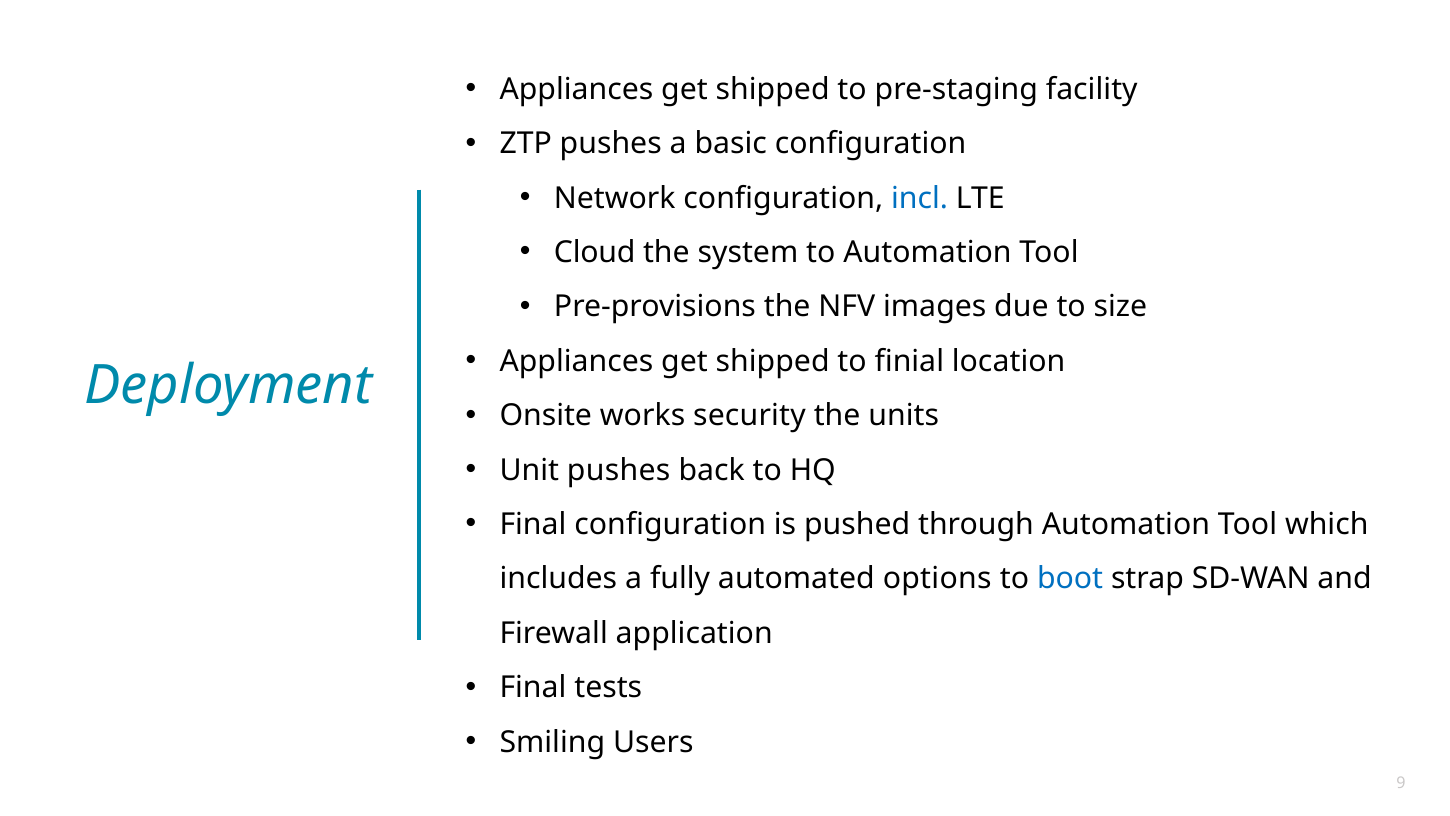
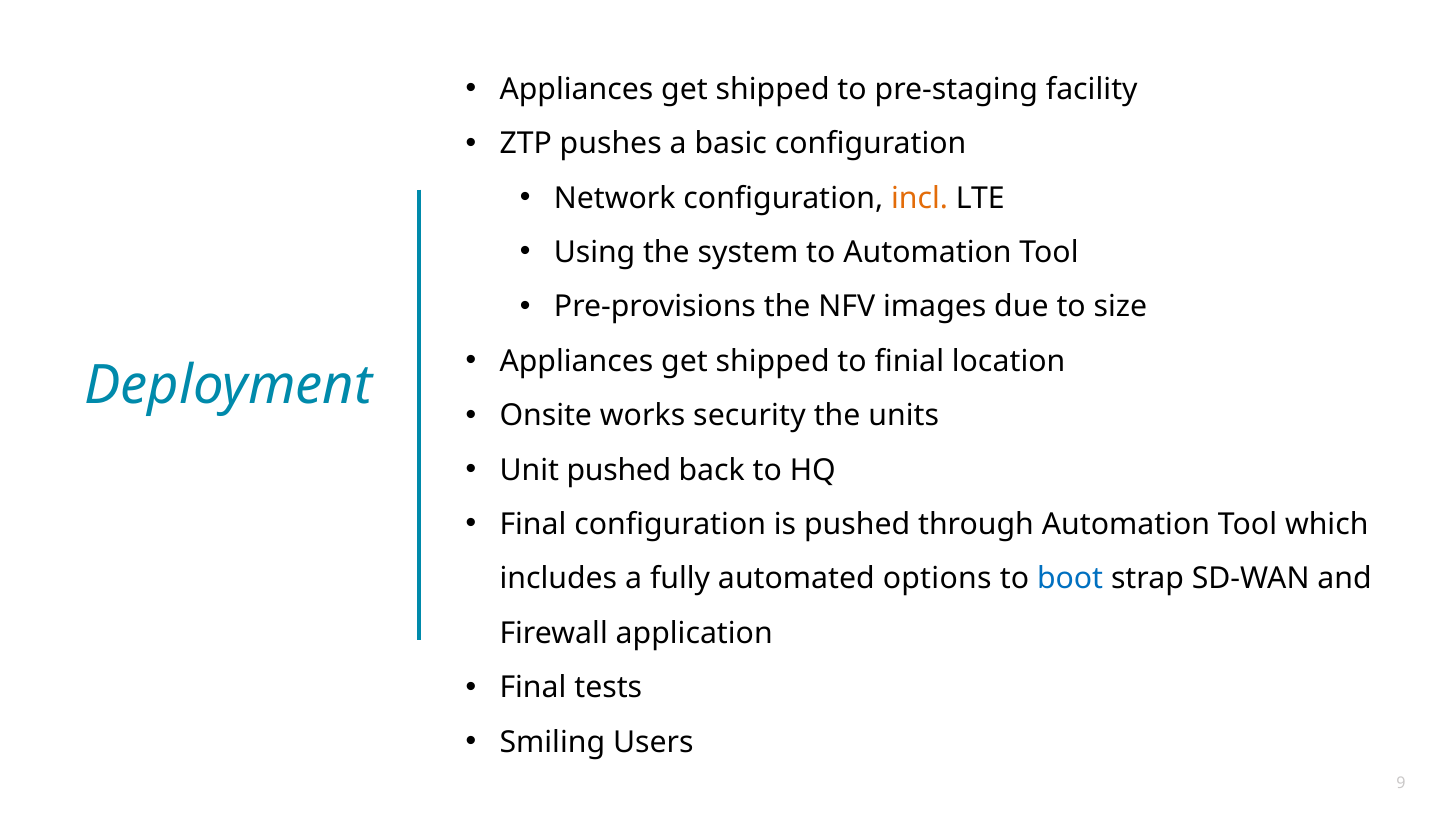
incl colour: blue -> orange (920, 198)
Cloud: Cloud -> Using (595, 252)
Unit pushes: pushes -> pushed (619, 470)
